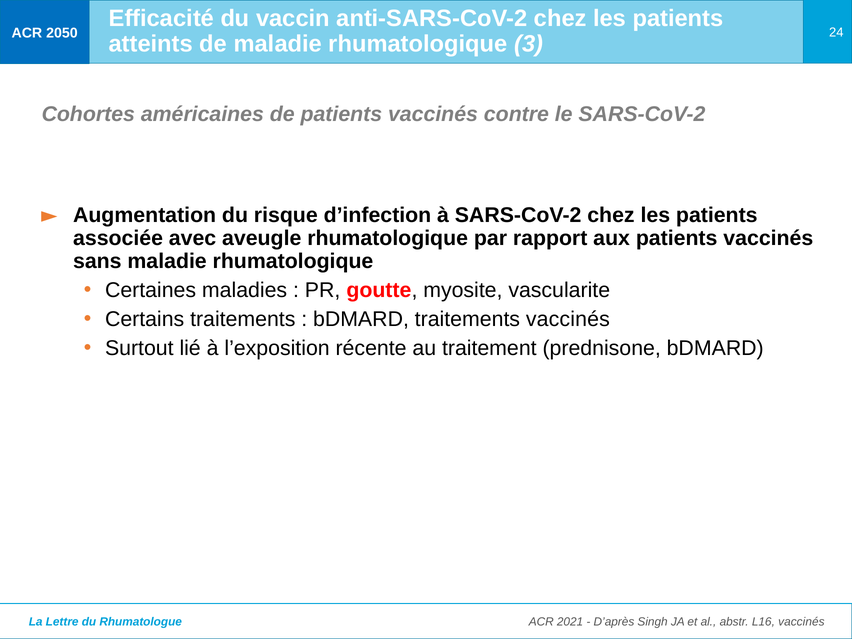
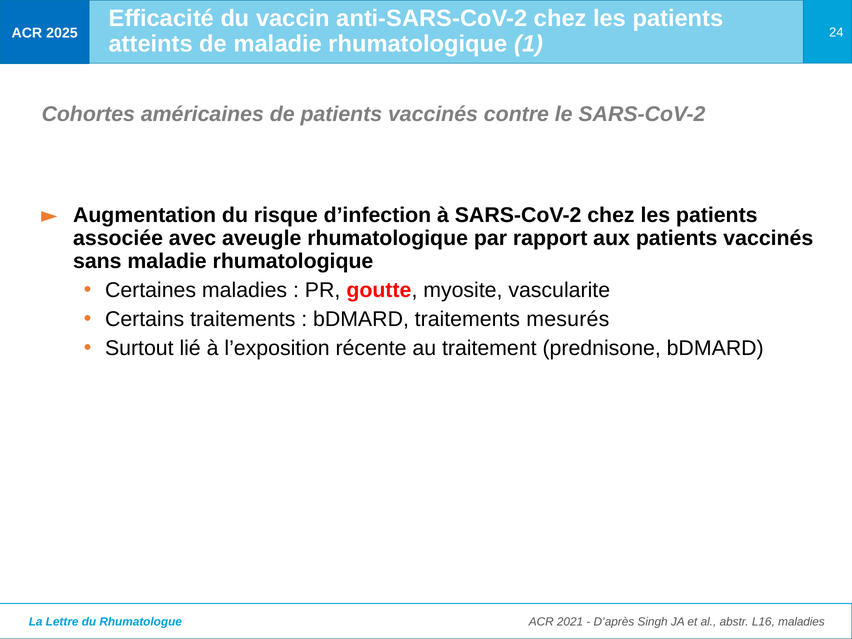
2050: 2050 -> 2025 (62, 33)
3: 3 -> 1 (529, 44)
traitements vaccinés: vaccinés -> mesurés (568, 319)
L16 vaccinés: vaccinés -> maladies (801, 622)
